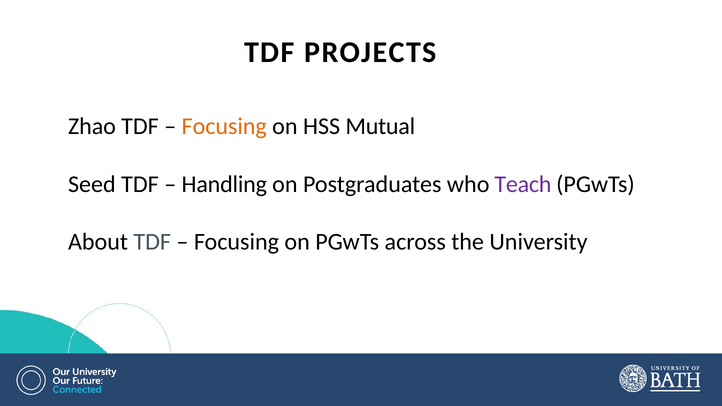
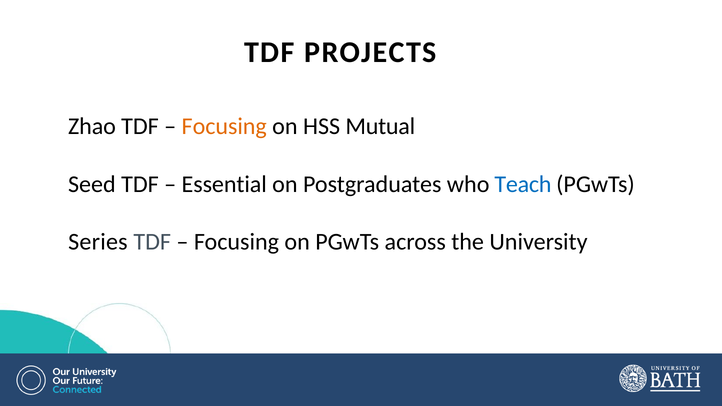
Handling: Handling -> Essential (224, 184)
Teach colour: purple -> blue (523, 184)
About: About -> Series (98, 242)
